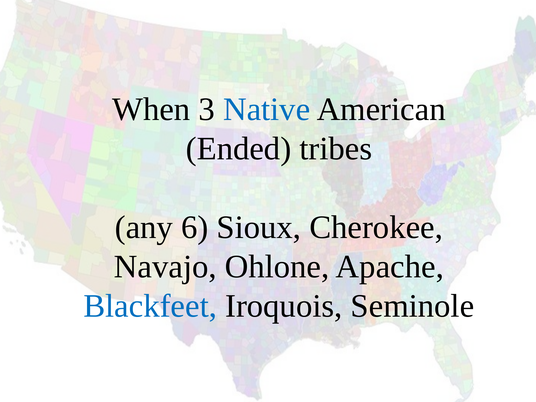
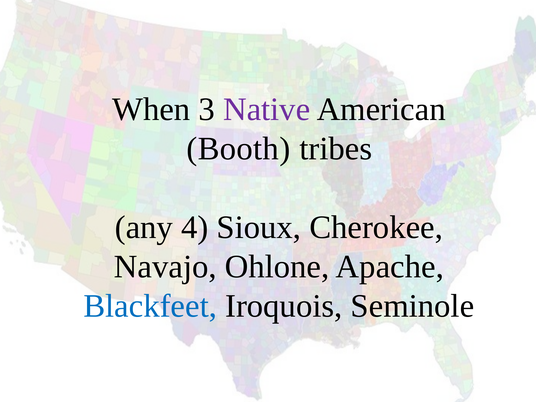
Native colour: blue -> purple (267, 109)
Ended: Ended -> Booth (238, 149)
6: 6 -> 4 (195, 227)
